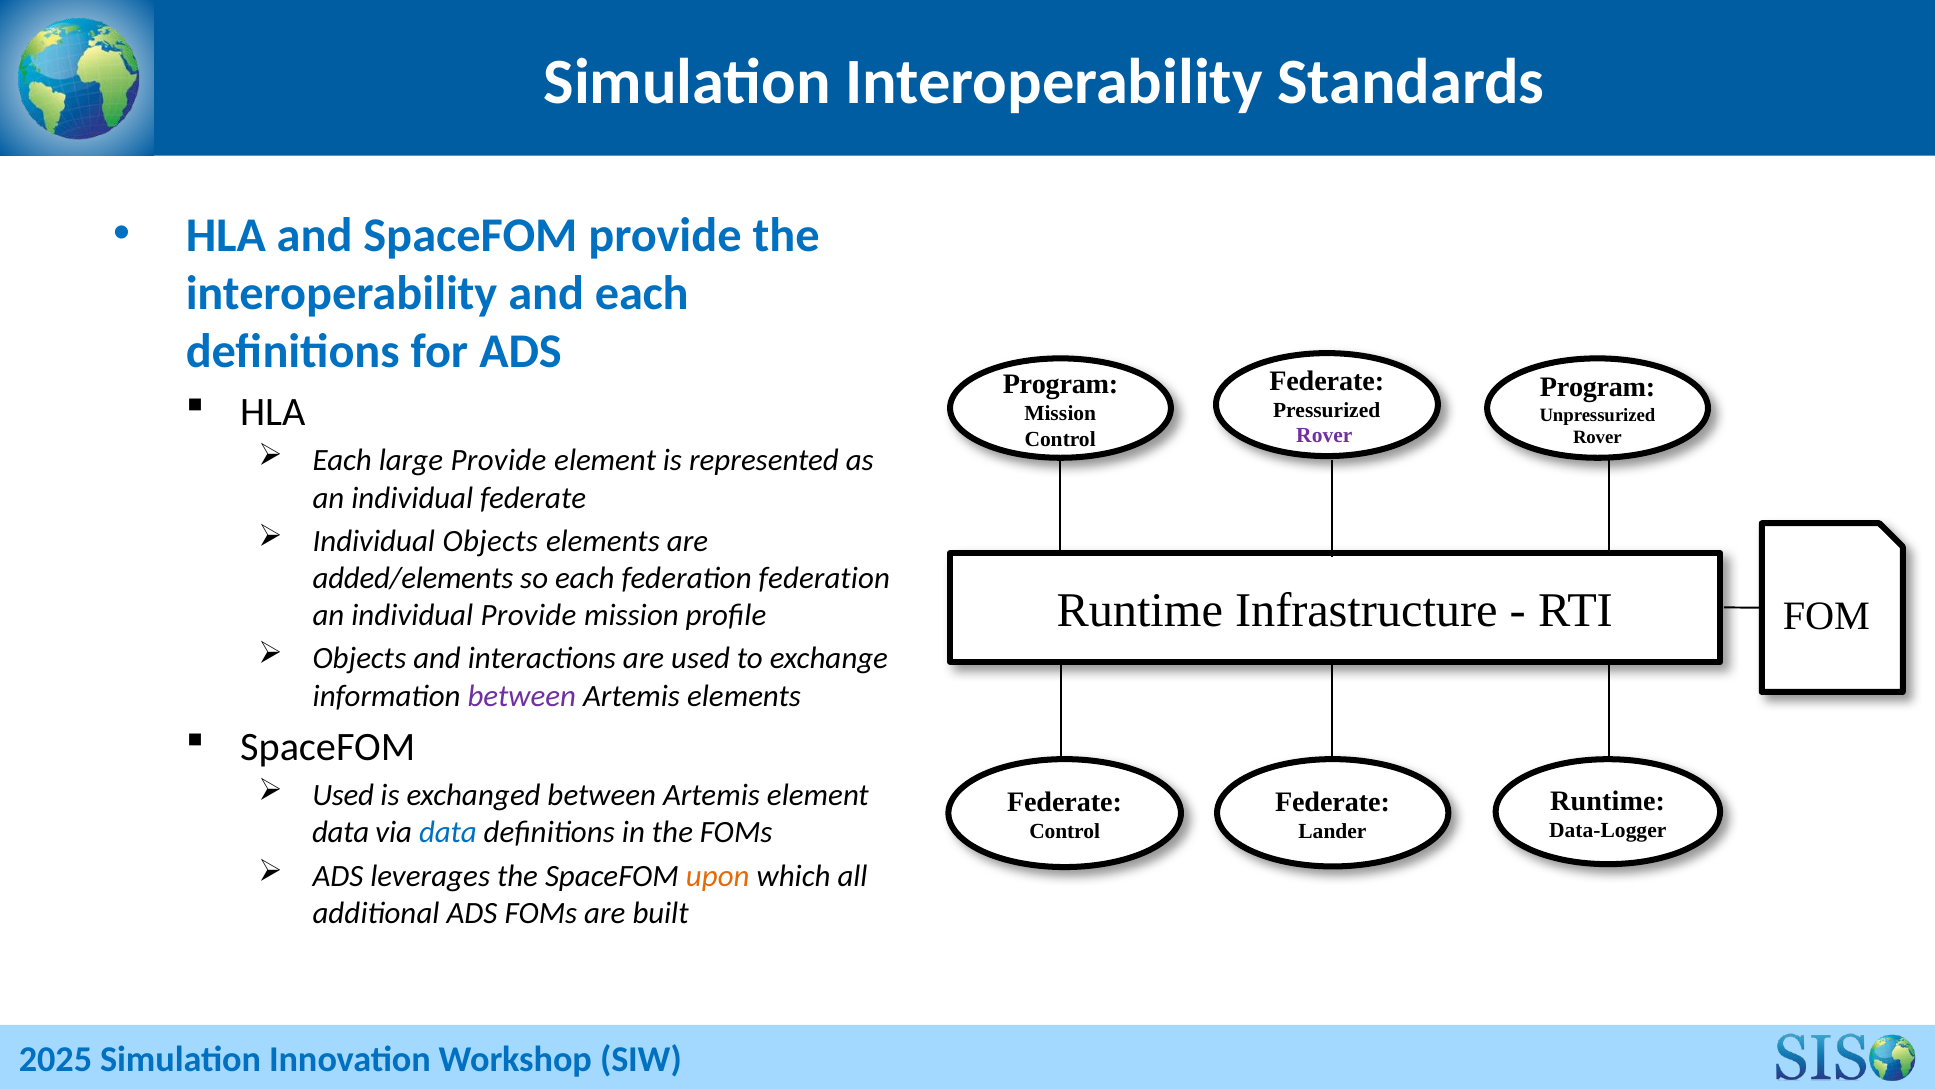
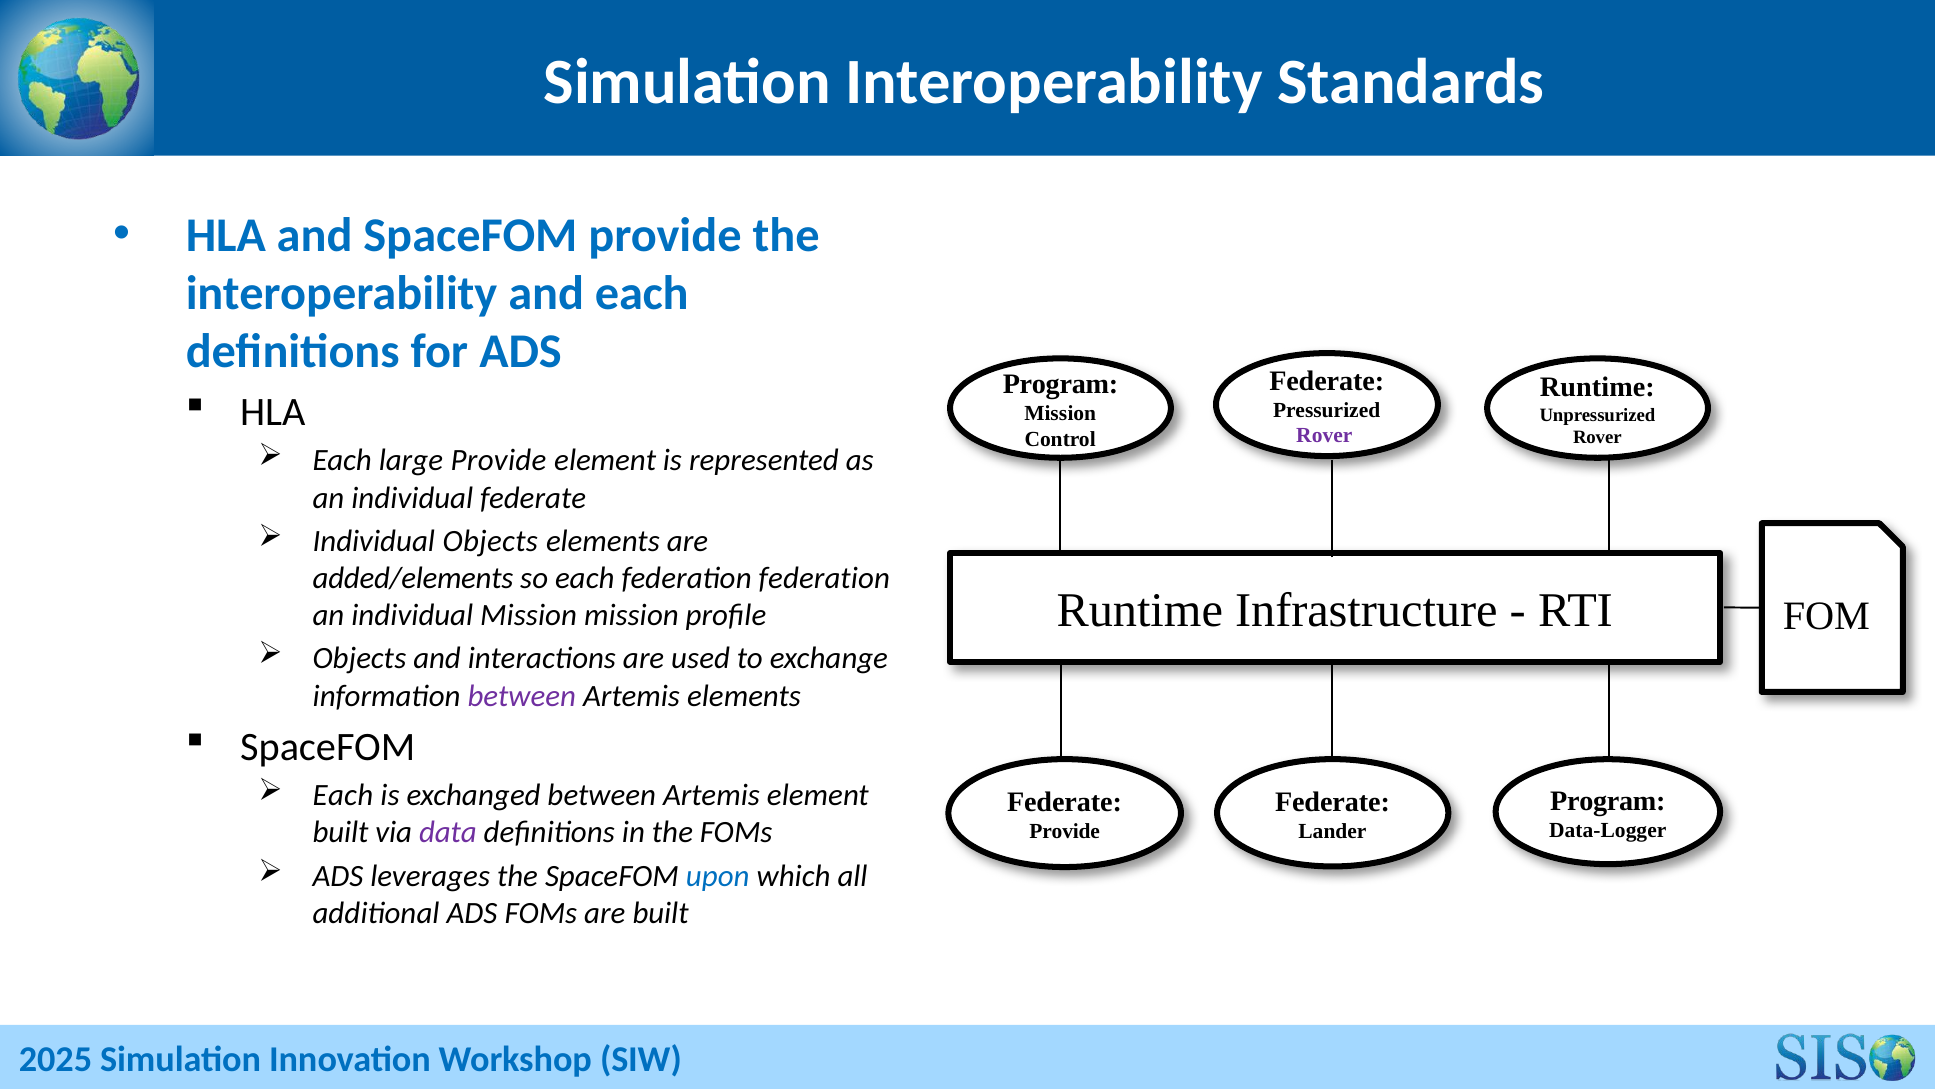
Program: Program -> Runtime (1597, 387)
individual Provide: Provide -> Mission (529, 615)
Used: Used -> Each (343, 795)
Runtime: Runtime -> Program (1608, 800)
data: data -> built (341, 832)
data colour: blue -> purple (448, 832)
Control: Control -> Provide (1065, 831)
upon colour: orange -> blue (718, 876)
